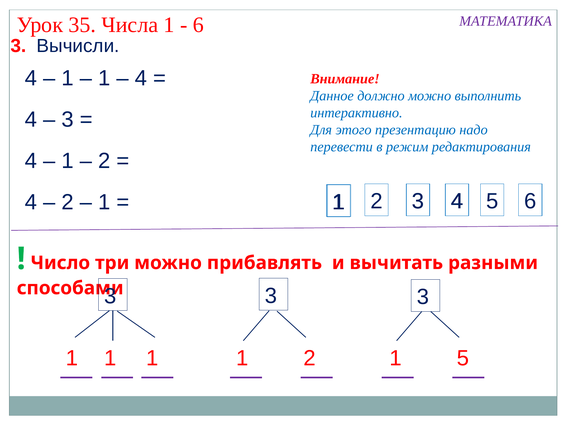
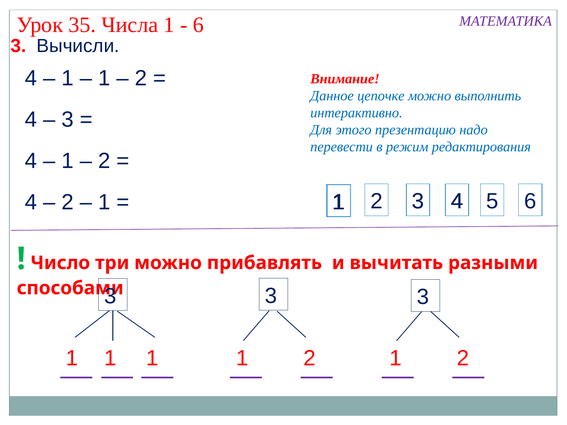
4: 4 -> 2 (141, 78)
должно: должно -> цепочке (381, 96)
2 1 5: 5 -> 2 (463, 358)
